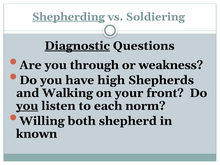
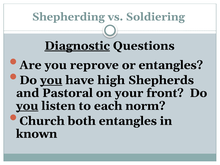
Shepherding underline: present -> none (69, 17)
through: through -> reprove (94, 65)
or weakness: weakness -> entangles (171, 65)
you underline: none -> present (51, 80)
Walking: Walking -> Pastoral (68, 93)
Willing: Willing -> Church (42, 121)
both shepherd: shepherd -> entangles (128, 121)
